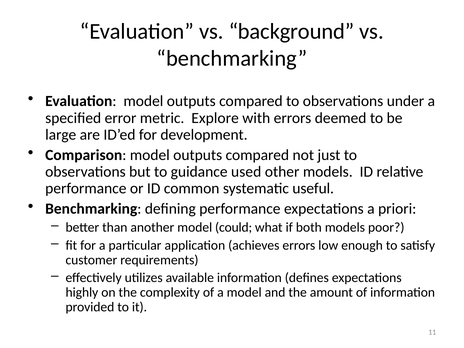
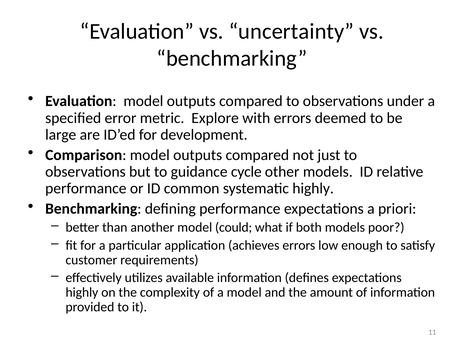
background: background -> uncertainty (291, 31)
used: used -> cycle (246, 172)
systematic useful: useful -> highly (313, 188)
